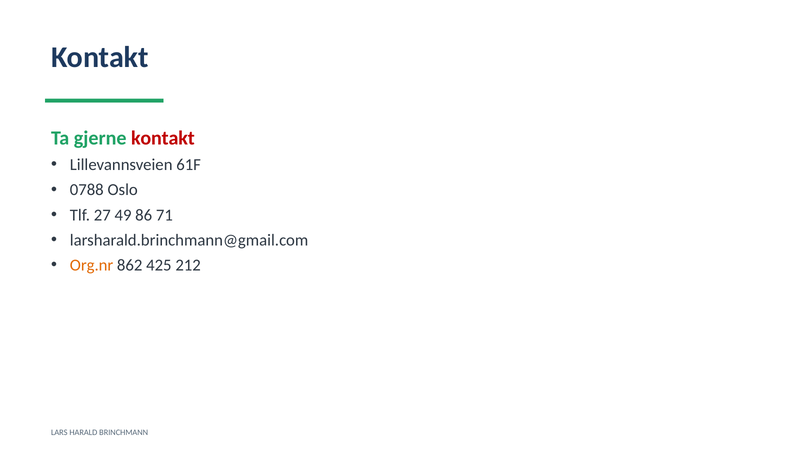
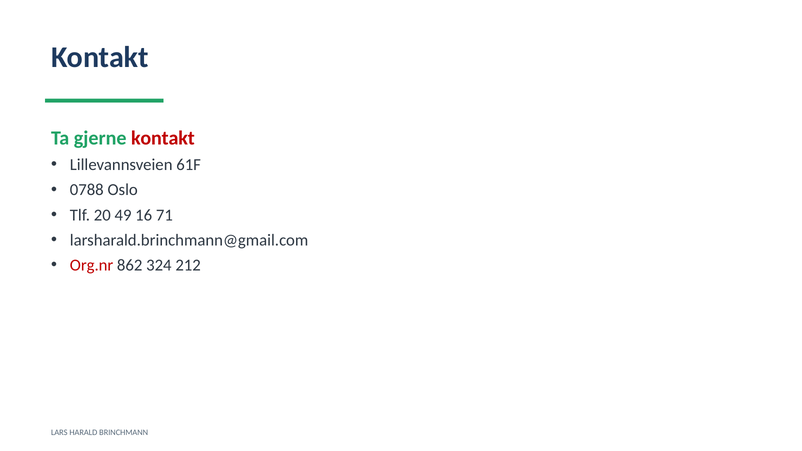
27: 27 -> 20 (102, 215)
86: 86 -> 16 (144, 215)
Org.nr colour: orange -> red (92, 265)
425: 425 -> 324 (159, 265)
